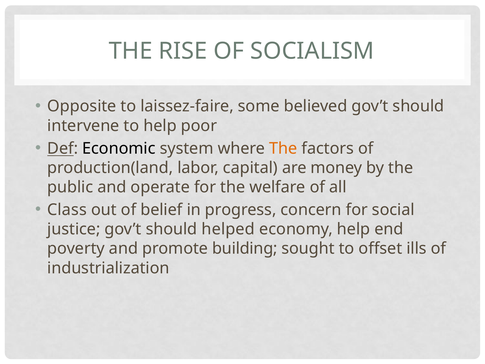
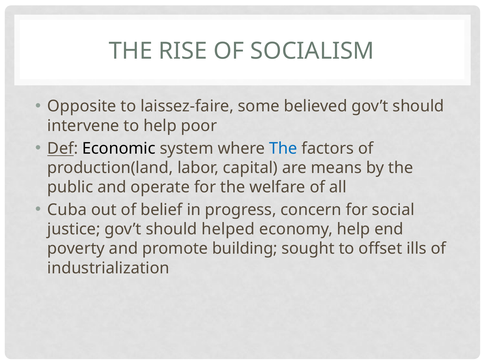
The colour: orange -> blue (283, 148)
money: money -> means (336, 168)
Class: Class -> Cuba (67, 210)
